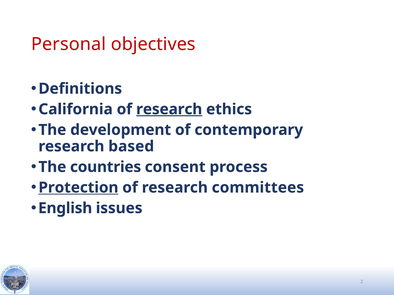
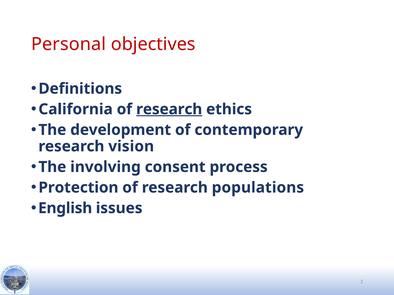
based: based -> vision (131, 147)
countries: countries -> involving (106, 167)
Protection underline: present -> none (78, 188)
committees: committees -> populations (258, 188)
